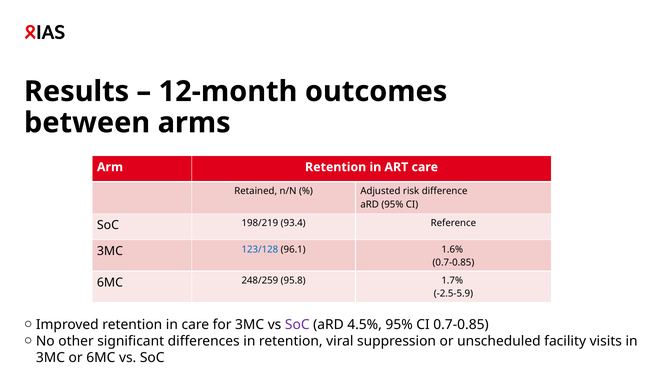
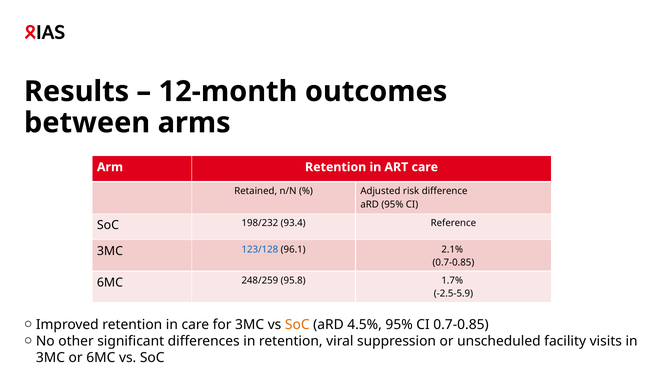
198/219: 198/219 -> 198/232 (260, 223)
1.6%: 1.6% -> 2.1% (452, 249)
SoC colour: purple -> orange (297, 324)
